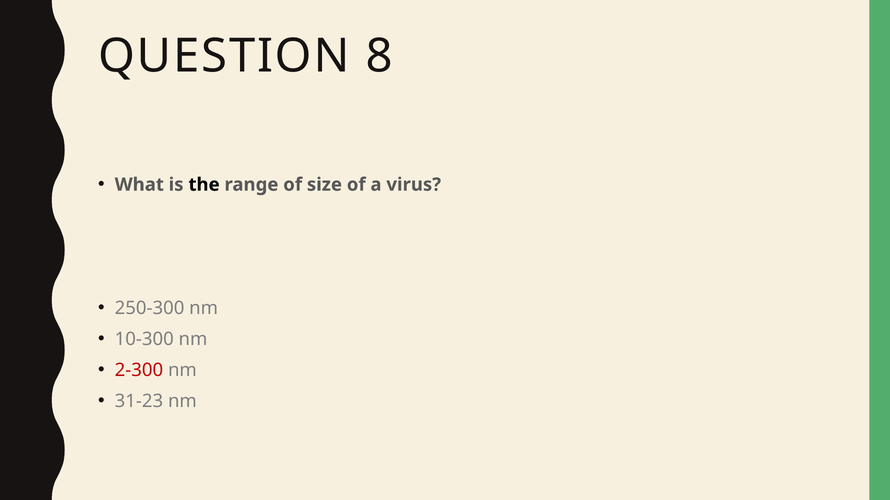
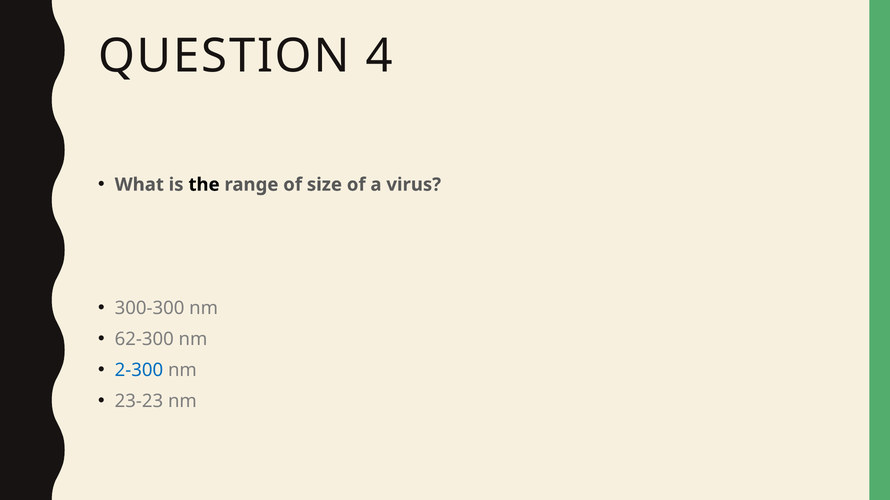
8: 8 -> 4 (379, 56)
250-300: 250-300 -> 300-300 (150, 309)
10-300: 10-300 -> 62-300 (144, 340)
2-300 colour: red -> blue (139, 371)
31-23: 31-23 -> 23-23 (139, 402)
